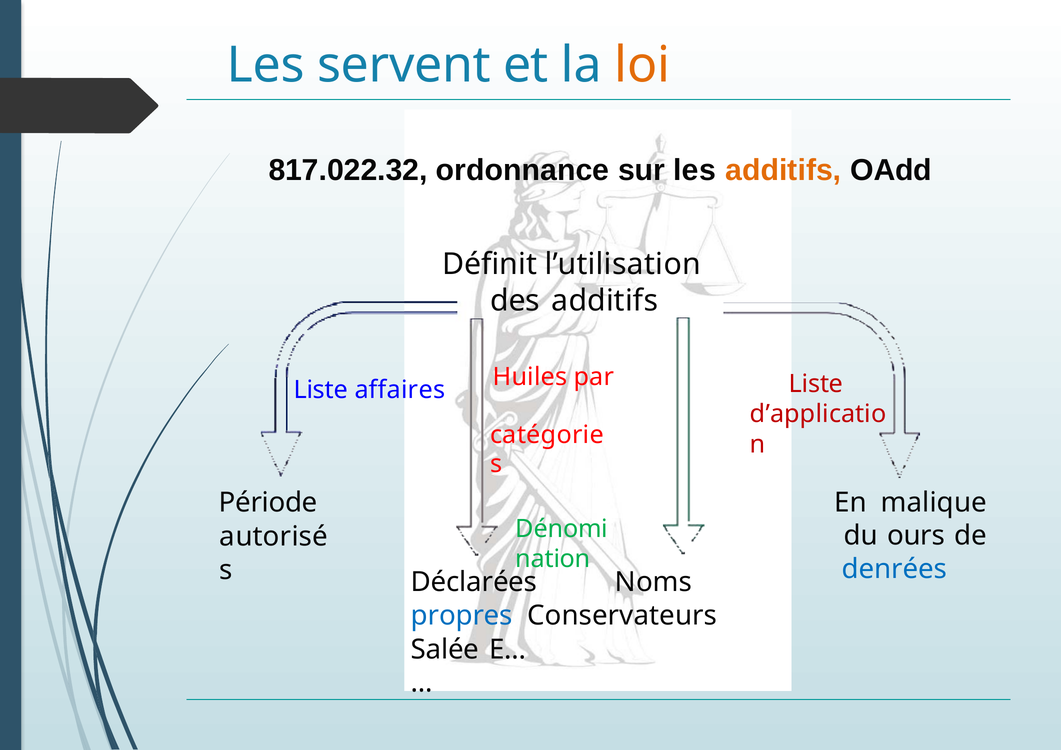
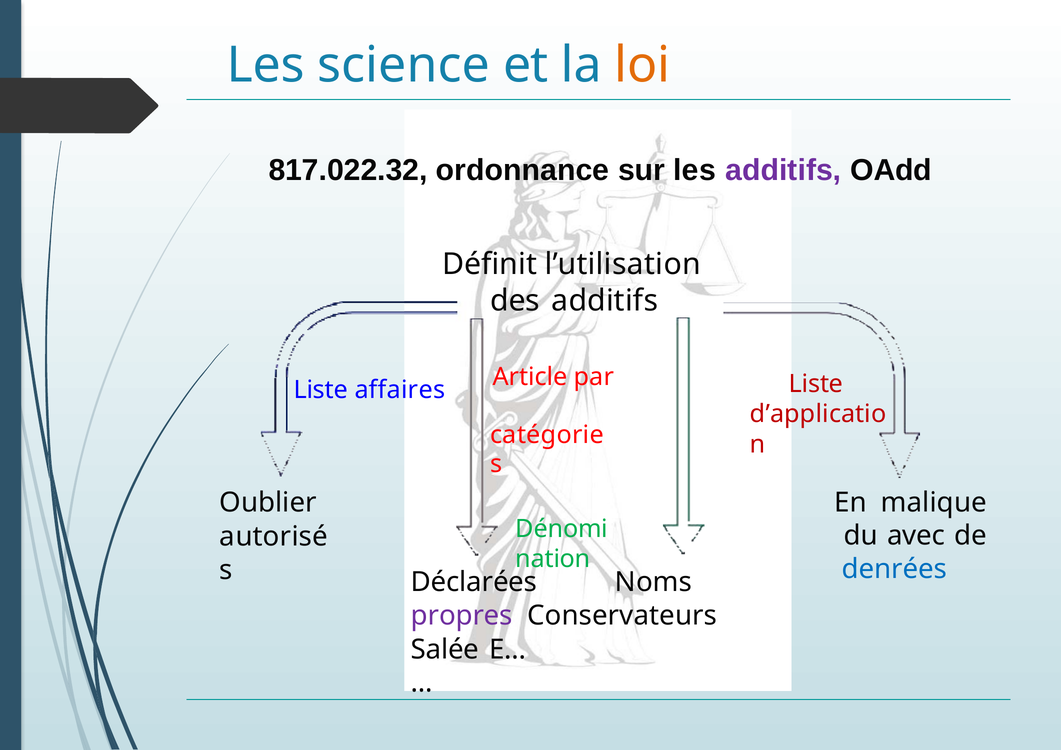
servent: servent -> science (404, 65)
additifs colour: orange -> purple (783, 170)
Huiles: Huiles -> Article (530, 377)
Période: Période -> Oublier (268, 502)
ours: ours -> avec (916, 536)
propres colour: blue -> purple (462, 616)
